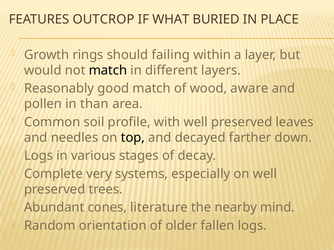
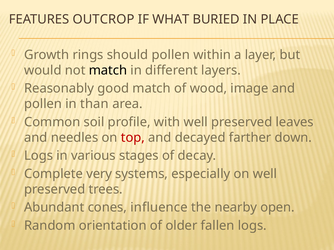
should failing: failing -> pollen (171, 55)
aware: aware -> image (250, 89)
top colour: black -> red (133, 138)
literature: literature -> influence (159, 208)
mind: mind -> open (277, 208)
